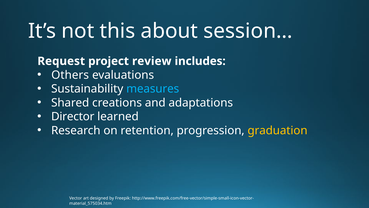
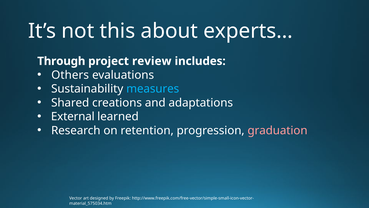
session…: session… -> experts… (248, 31)
Request: Request -> Through (61, 61)
Director: Director -> External (73, 116)
graduation colour: yellow -> pink (278, 130)
